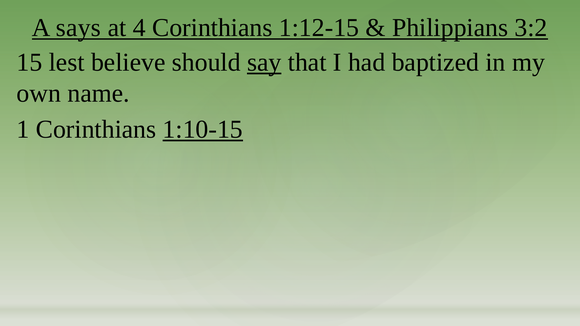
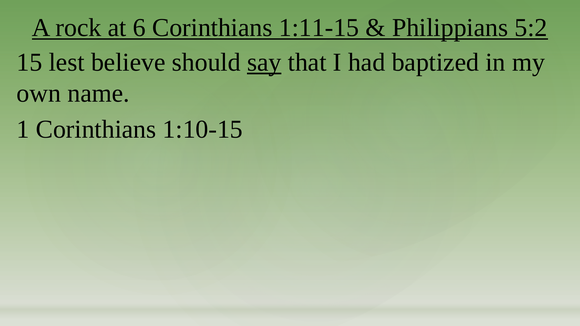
says: says -> rock (78, 28)
4: 4 -> 6 (139, 28)
1:12-15: 1:12-15 -> 1:11-15 (319, 28)
3:2: 3:2 -> 5:2 (531, 28)
1:10-15 underline: present -> none (203, 130)
